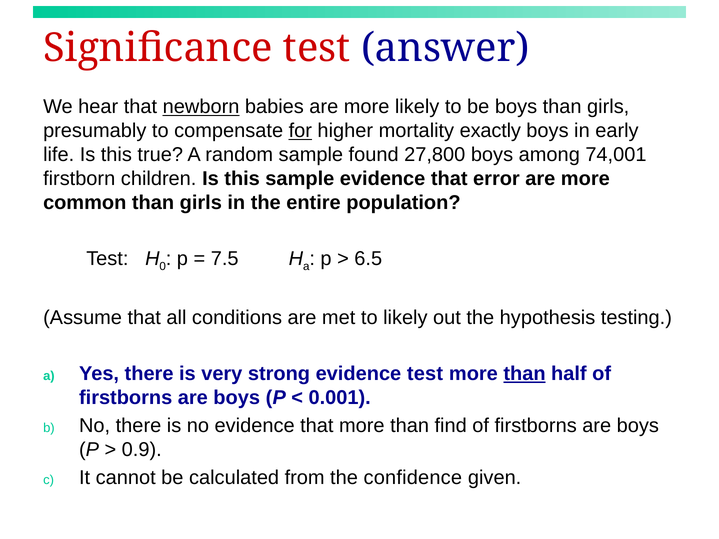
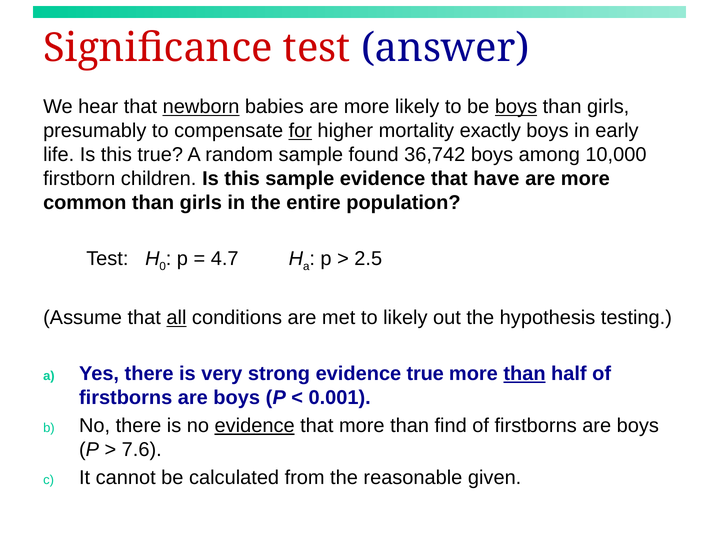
boys underline: none -> present (516, 107)
27,800: 27,800 -> 36,742 (435, 155)
74,001: 74,001 -> 10,000 (616, 155)
error: error -> have (496, 179)
7.5: 7.5 -> 4.7 (225, 259)
6.5: 6.5 -> 2.5 (368, 259)
all underline: none -> present (176, 318)
evidence test: test -> true (425, 374)
evidence underline: none -> present (255, 426)
0.9: 0.9 -> 7.6 (142, 450)
confidence: confidence -> reasonable (413, 478)
